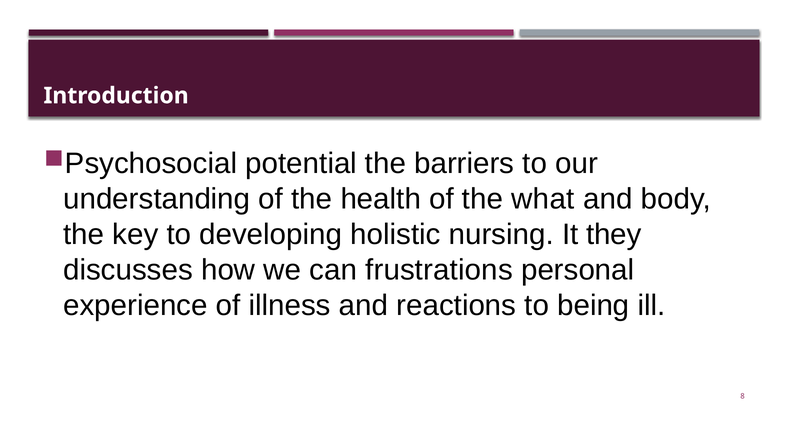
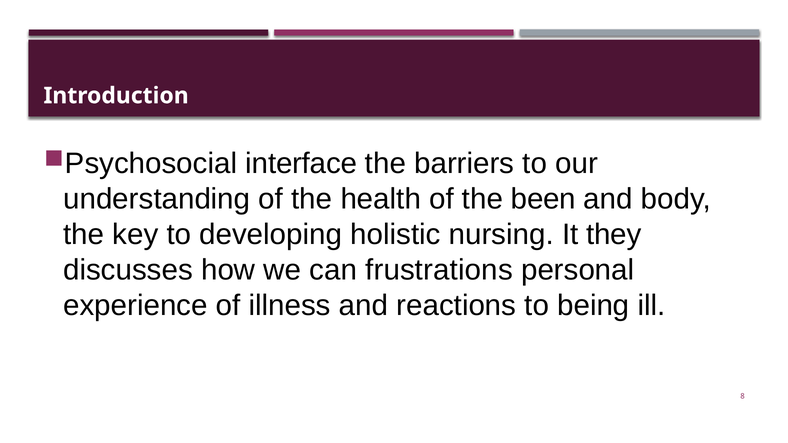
potential: potential -> interface (301, 164)
what: what -> been (543, 199)
